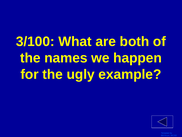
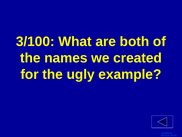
happen: happen -> created (138, 58)
